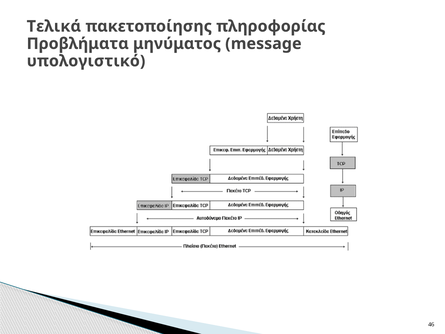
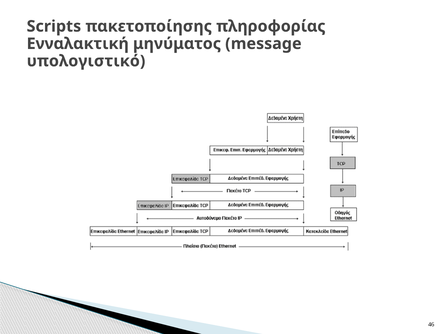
Τελικά: Τελικά -> Scripts (54, 26)
Προβλήματα: Προβλήματα -> Ενναλακτική (78, 44)
